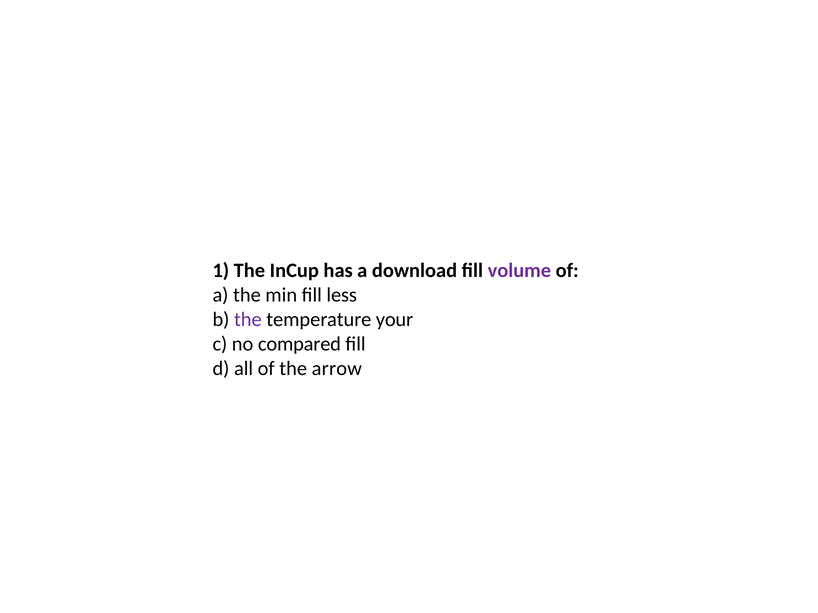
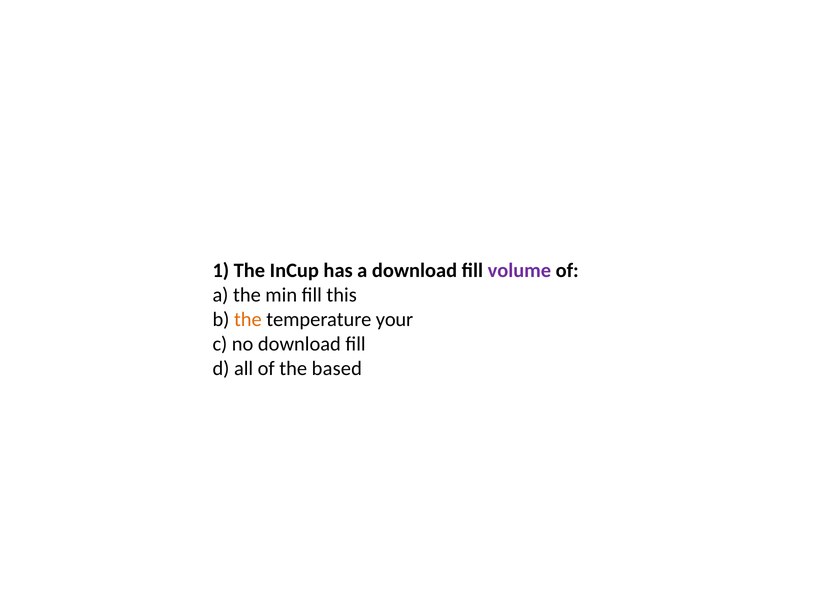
less: less -> this (342, 295)
the colour: purple -> orange (248, 320)
no compared: compared -> download (299, 344)
arrow: arrow -> based (337, 369)
